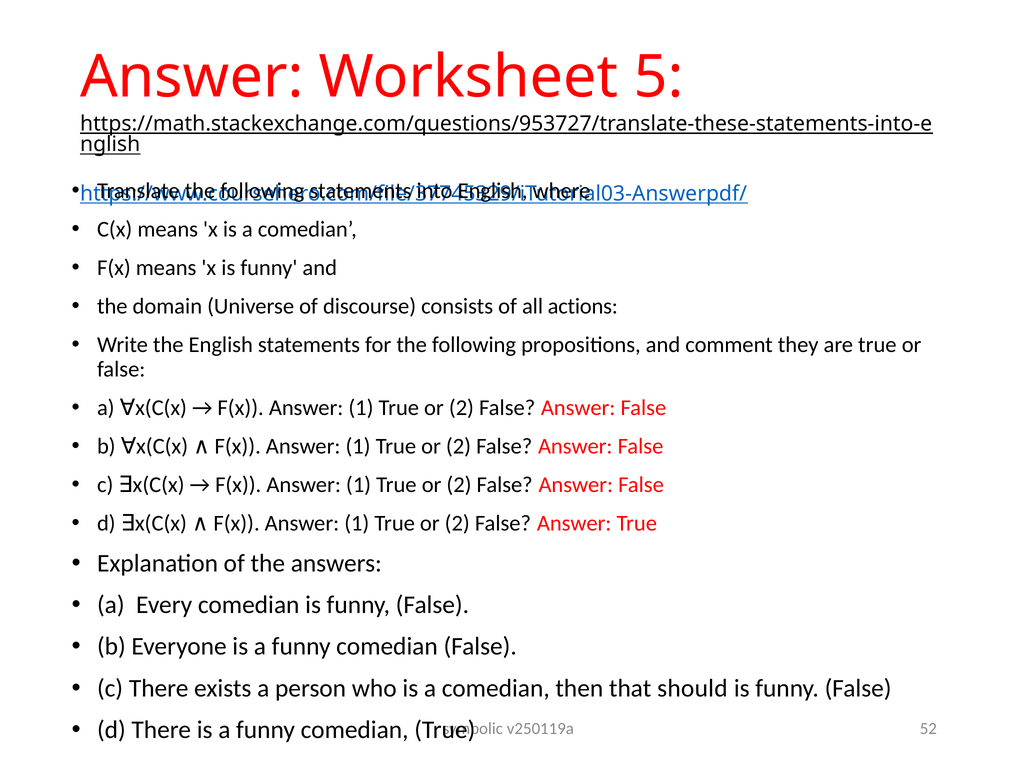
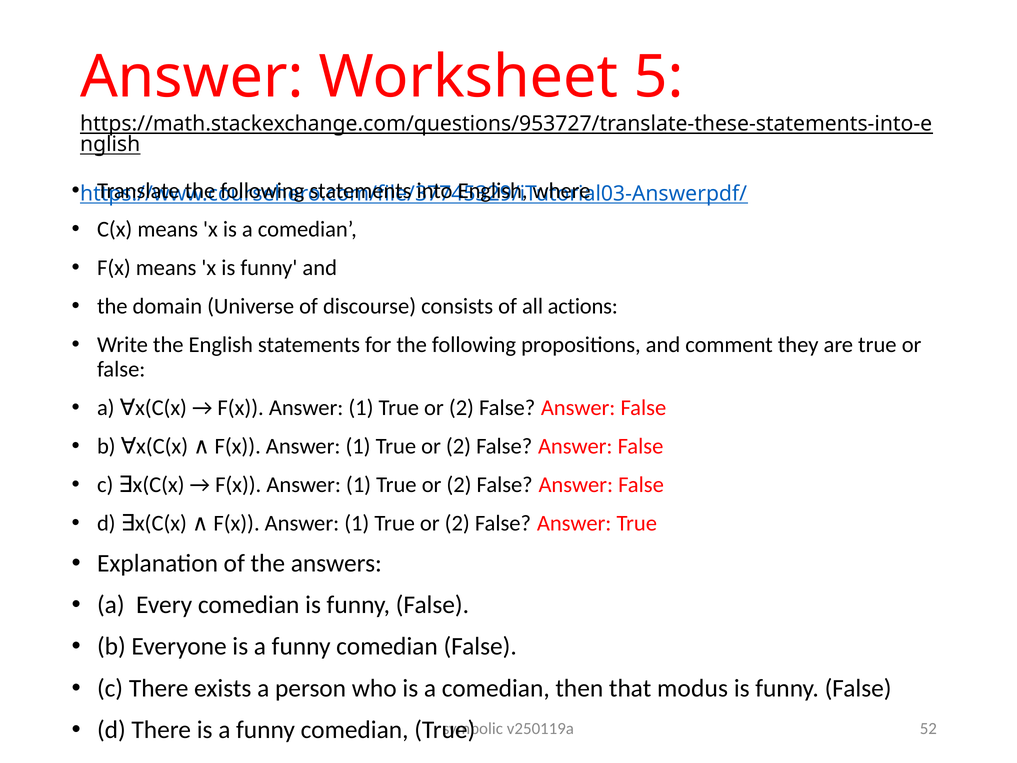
should: should -> modus (692, 688)
